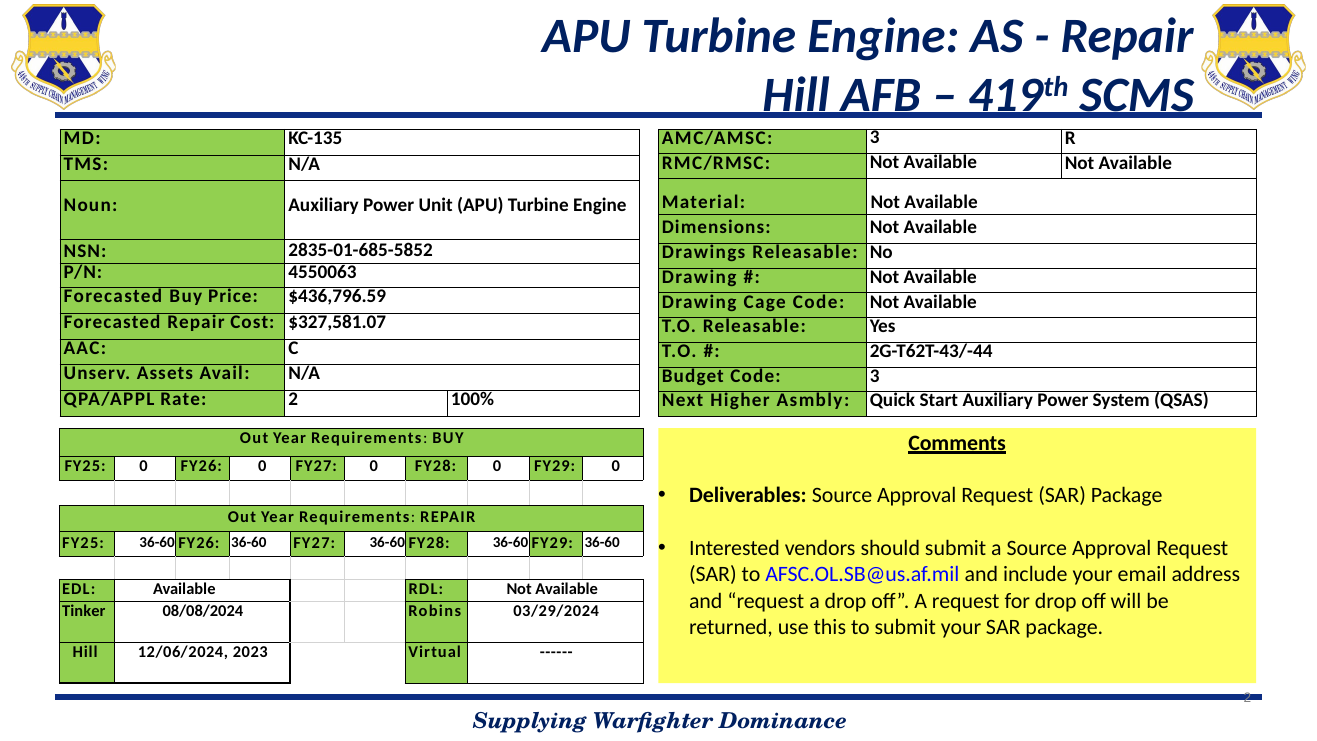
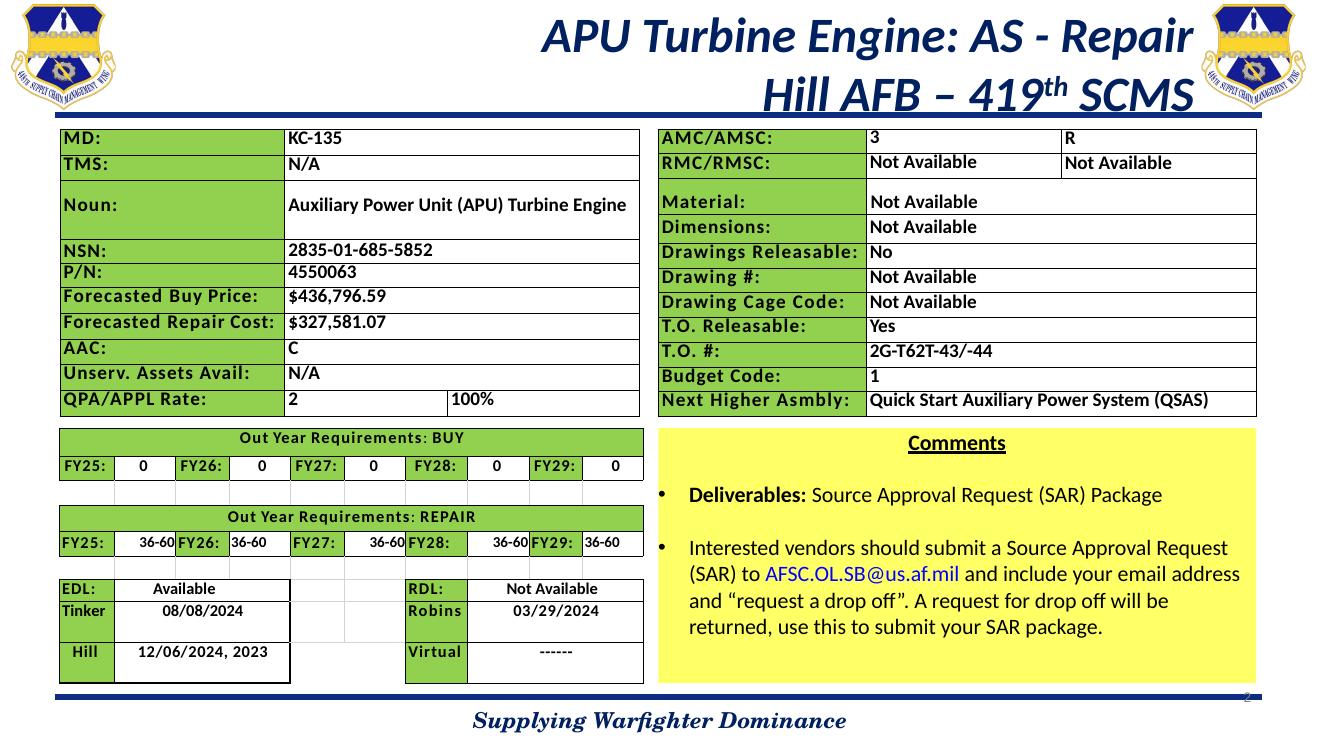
Code 3: 3 -> 1 (875, 376)
